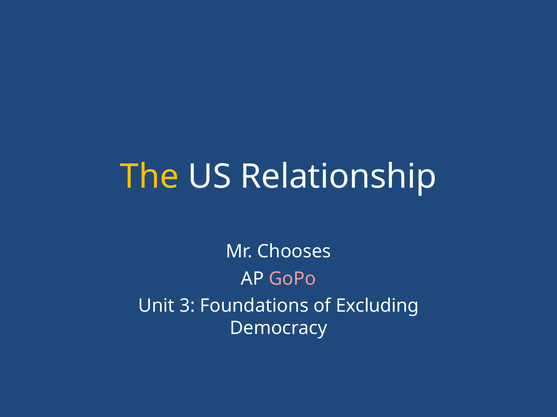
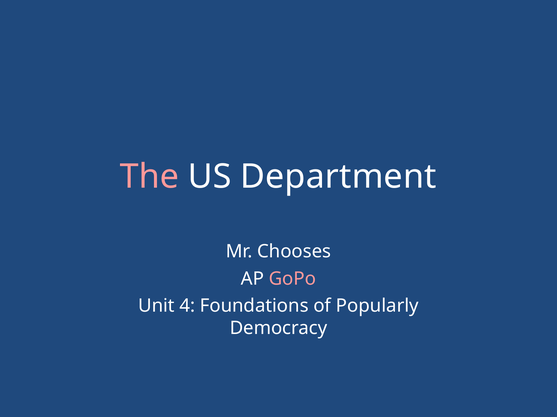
The colour: yellow -> pink (149, 177)
Relationship: Relationship -> Department (338, 177)
3: 3 -> 4 (187, 306)
Excluding: Excluding -> Popularly (377, 306)
